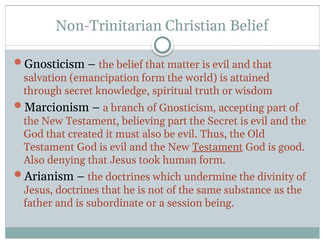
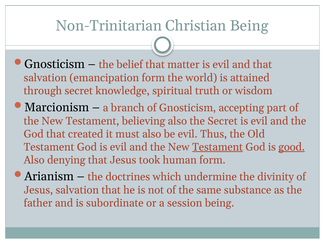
Christian Belief: Belief -> Being (249, 26)
believing part: part -> also (177, 121)
good underline: none -> present (292, 147)
Jesus doctrines: doctrines -> salvation (77, 190)
